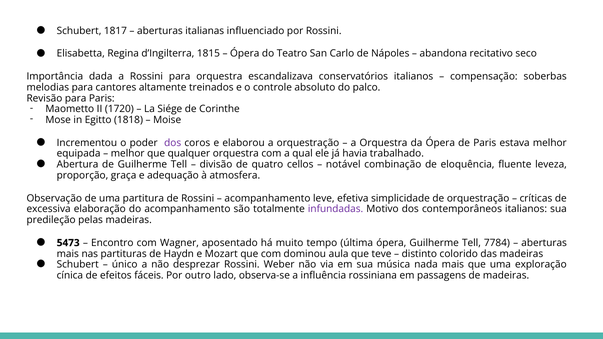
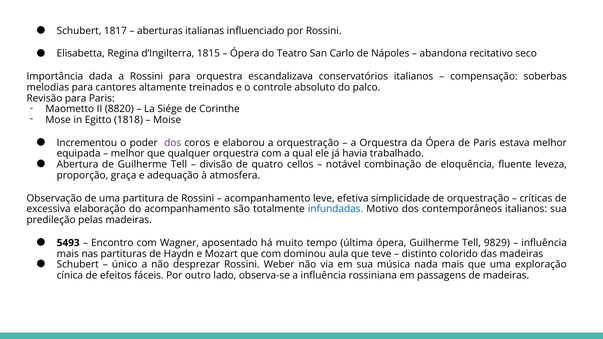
1720: 1720 -> 8820 (119, 109)
infundadas colour: purple -> blue (336, 209)
5473: 5473 -> 5493 (68, 243)
7784: 7784 -> 9829 (497, 243)
aberturas: aberturas -> influência (544, 243)
